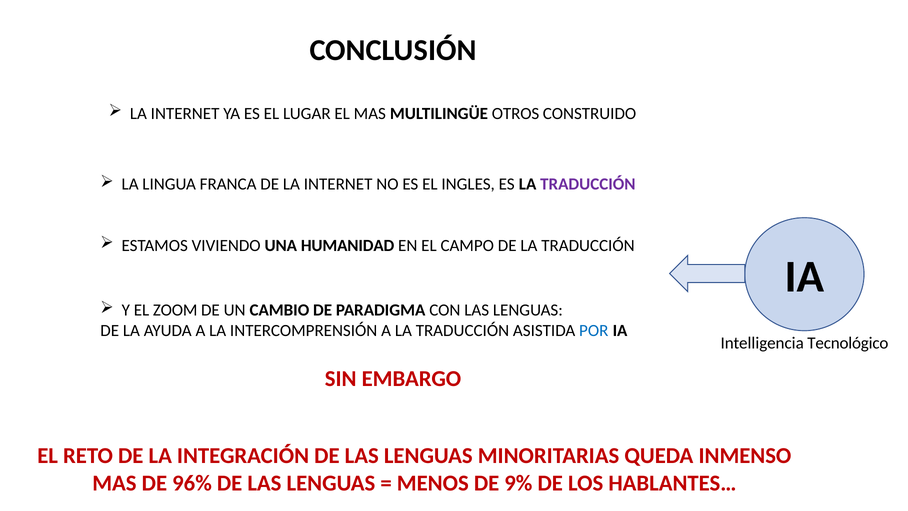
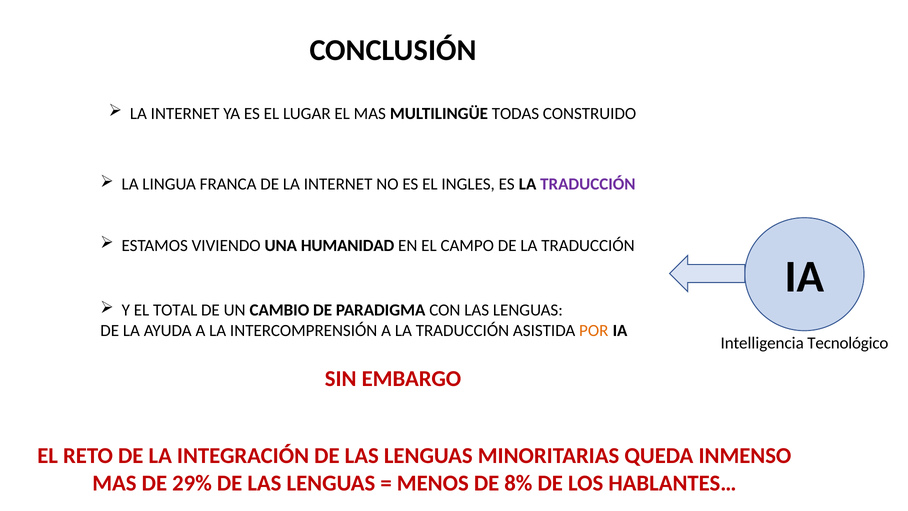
OTROS: OTROS -> TODAS (515, 113)
ZOOM: ZOOM -> TOTAL (175, 310)
POR colour: blue -> orange (594, 331)
96%: 96% -> 29% (192, 483)
9%: 9% -> 8% (518, 483)
